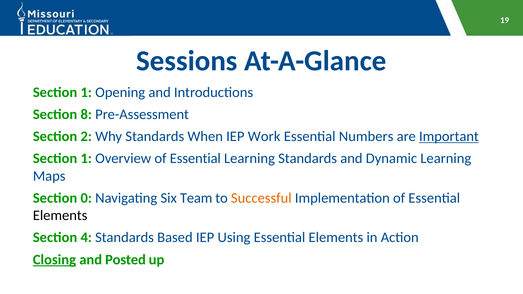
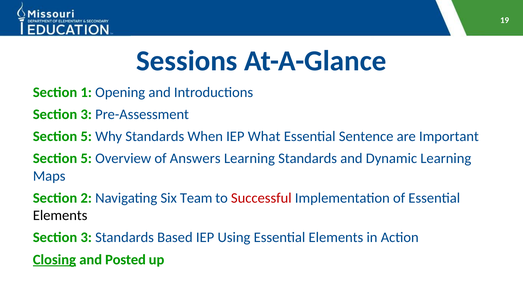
8: 8 -> 3 (86, 114)
2: 2 -> 5 (86, 137)
Work: Work -> What (264, 137)
Numbers: Numbers -> Sentence (366, 137)
Important underline: present -> none (449, 137)
1: 1 -> 5 (86, 159)
Overview of Essential: Essential -> Answers (195, 159)
0: 0 -> 2 (86, 198)
Successful colour: orange -> red (261, 198)
4: 4 -> 3 (86, 238)
